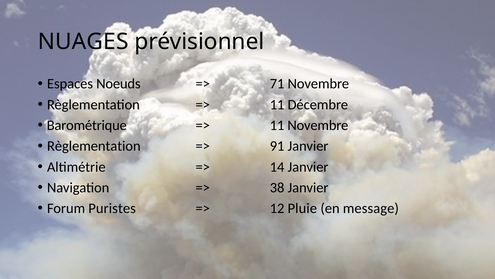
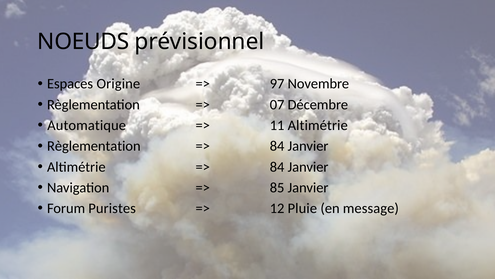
NUAGES: NUAGES -> NOEUDS (83, 42)
Noeuds: Noeuds -> Origine (118, 84)
71: 71 -> 97 (277, 84)
11: 11 -> 07 (277, 104)
Barométrique: Barométrique -> Automatique (87, 125)
11 Novembre: Novembre -> Altimétrie (318, 125)
91: 91 -> 84 (277, 146)
14: 14 -> 84 (277, 167)
38: 38 -> 85 (277, 187)
